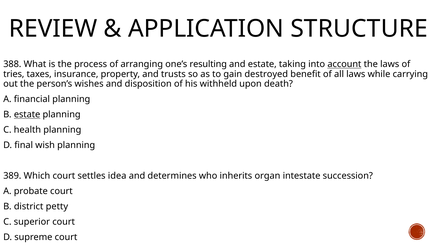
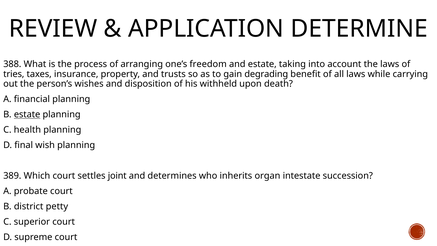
STRUCTURE: STRUCTURE -> DETERMINE (359, 29)
resulting: resulting -> freedom (208, 64)
account underline: present -> none (344, 64)
destroyed: destroyed -> degrading (266, 74)
idea: idea -> joint (117, 176)
